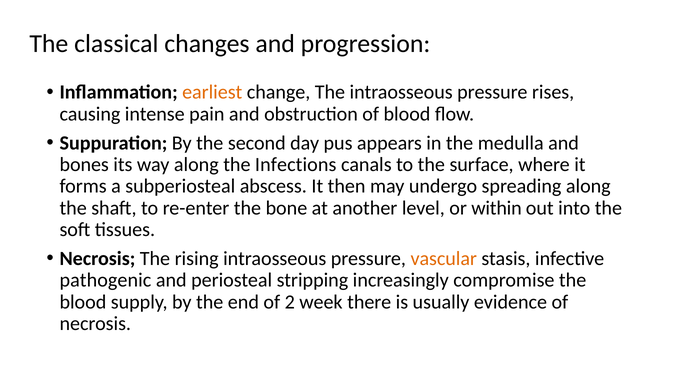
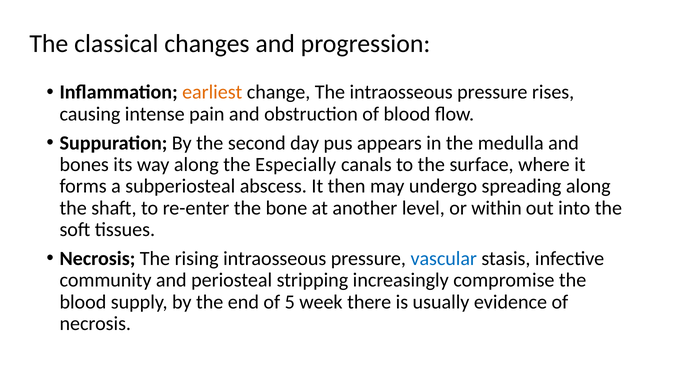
Infections: Infections -> Especially (296, 164)
vascular colour: orange -> blue (444, 258)
pathogenic: pathogenic -> community (106, 280)
2: 2 -> 5 (290, 302)
